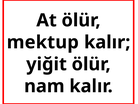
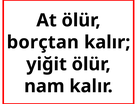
mektup: mektup -> borçtan (43, 42)
